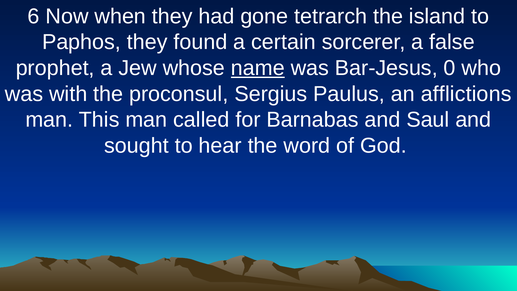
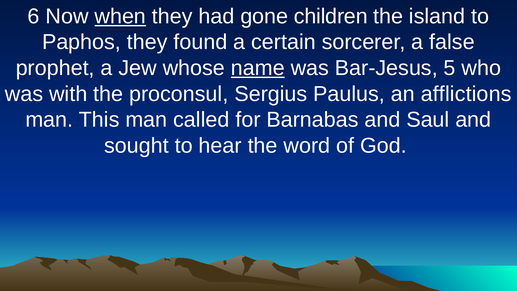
when underline: none -> present (120, 16)
tetrarch: tetrarch -> children (331, 16)
0: 0 -> 5 (450, 68)
